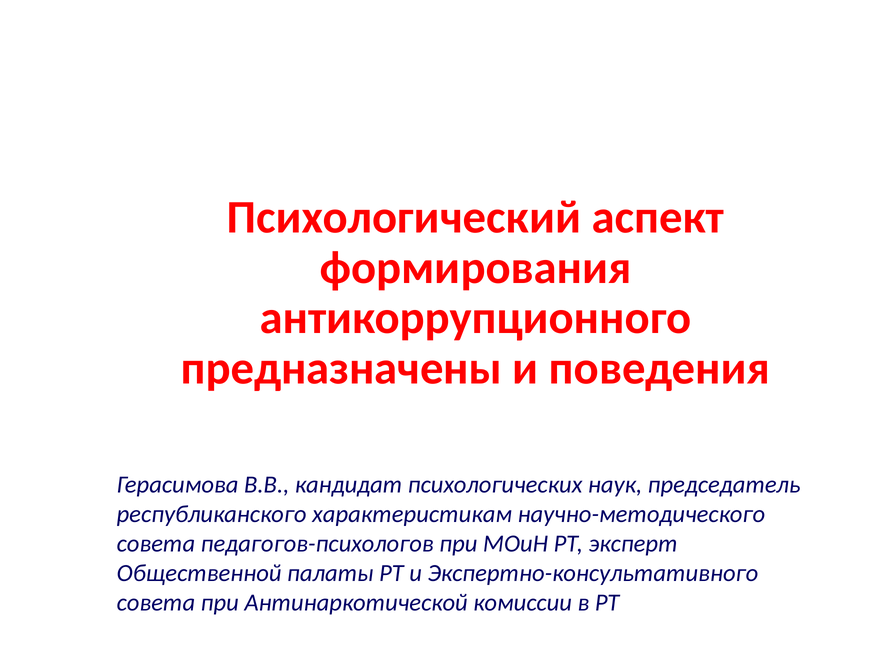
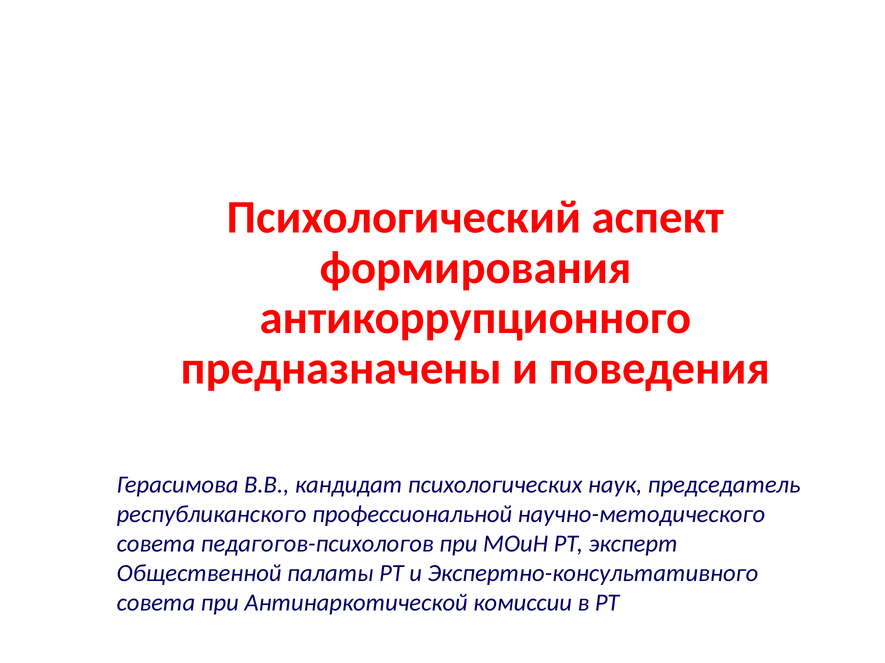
характеристикам: характеристикам -> профессиональной (412, 515)
